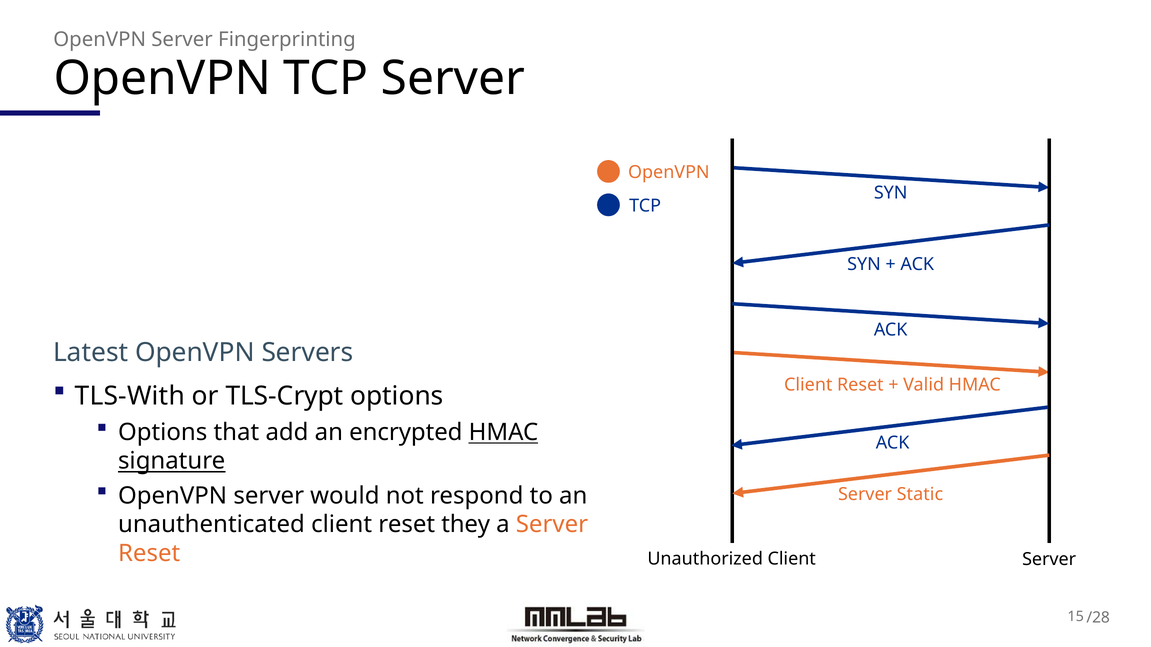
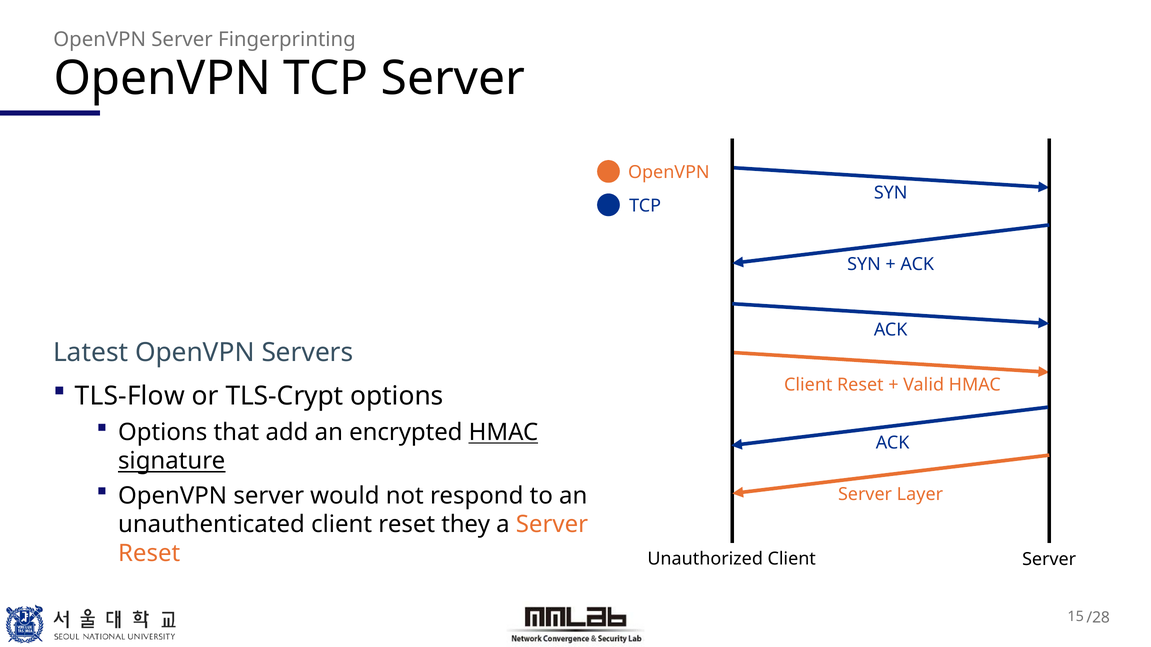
TLS-With: TLS-With -> TLS-Flow (130, 396)
Static: Static -> Layer (920, 495)
